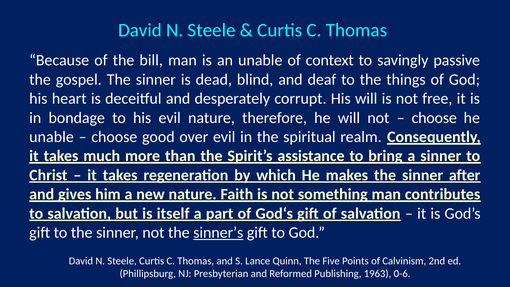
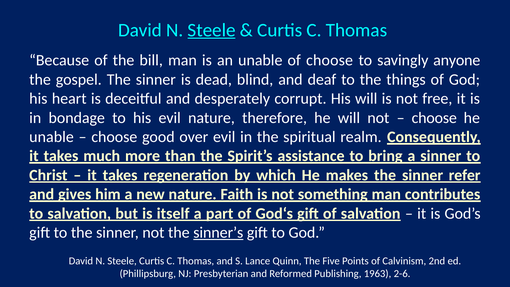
Steele underline: none -> present (212, 30)
of context: context -> choose (330, 60)
passive: passive -> anyone (457, 60)
after: after -> refer (465, 175)
0-6: 0-6 -> 2-6 (402, 274)
